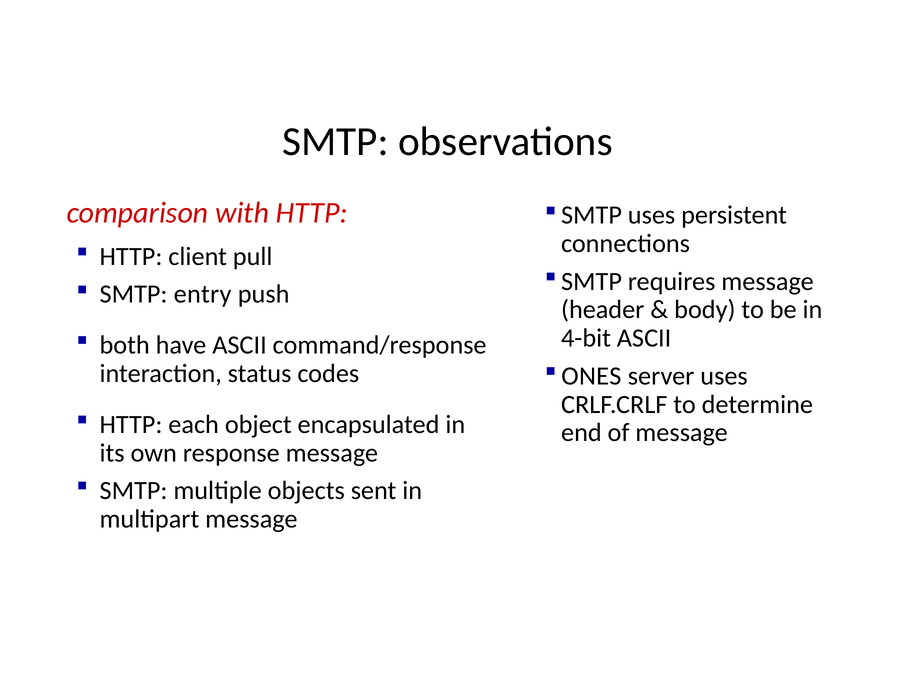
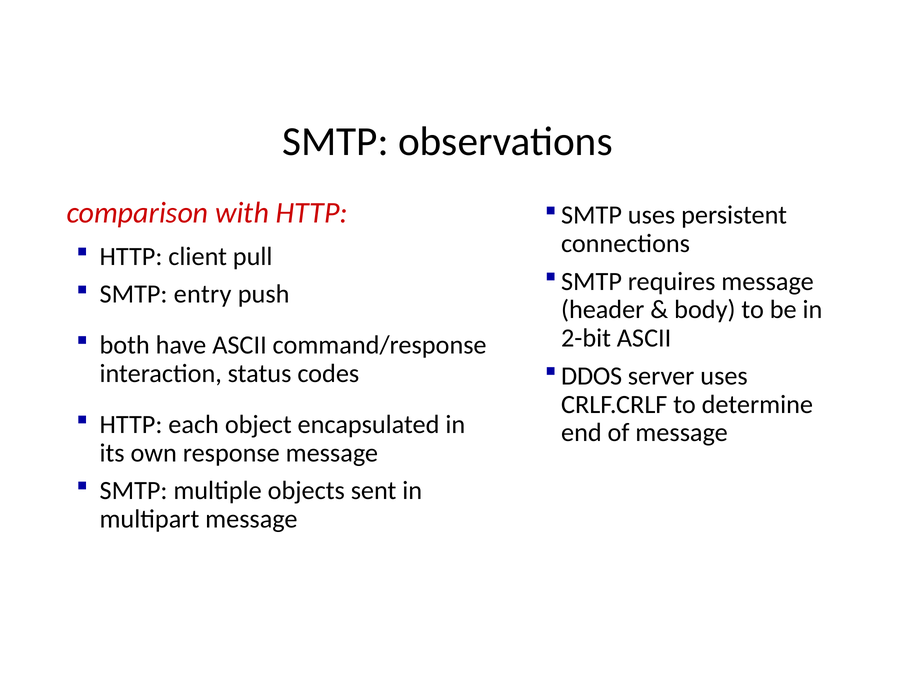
4-bit: 4-bit -> 2-bit (586, 338)
ONES: ONES -> DDOS (592, 376)
